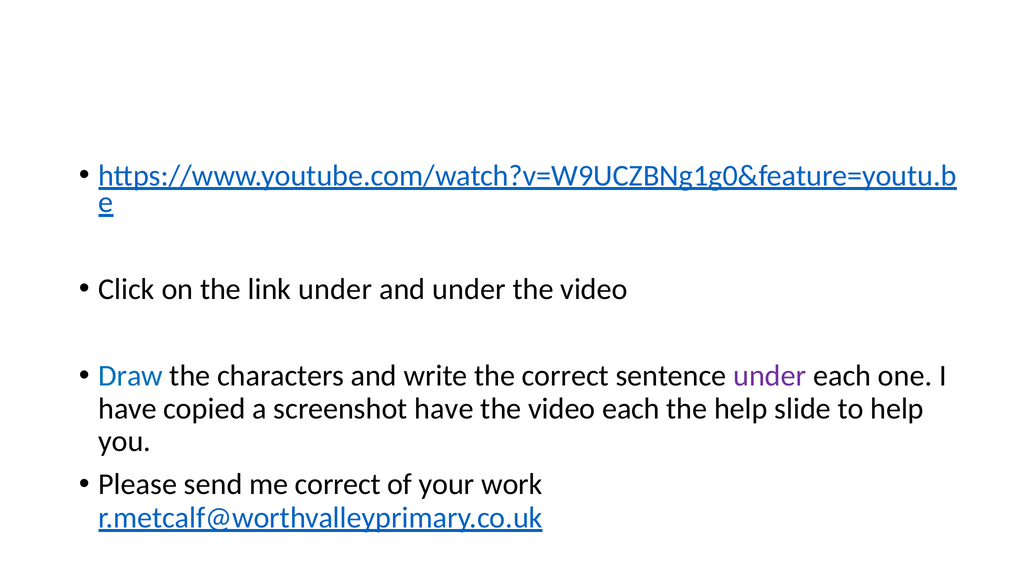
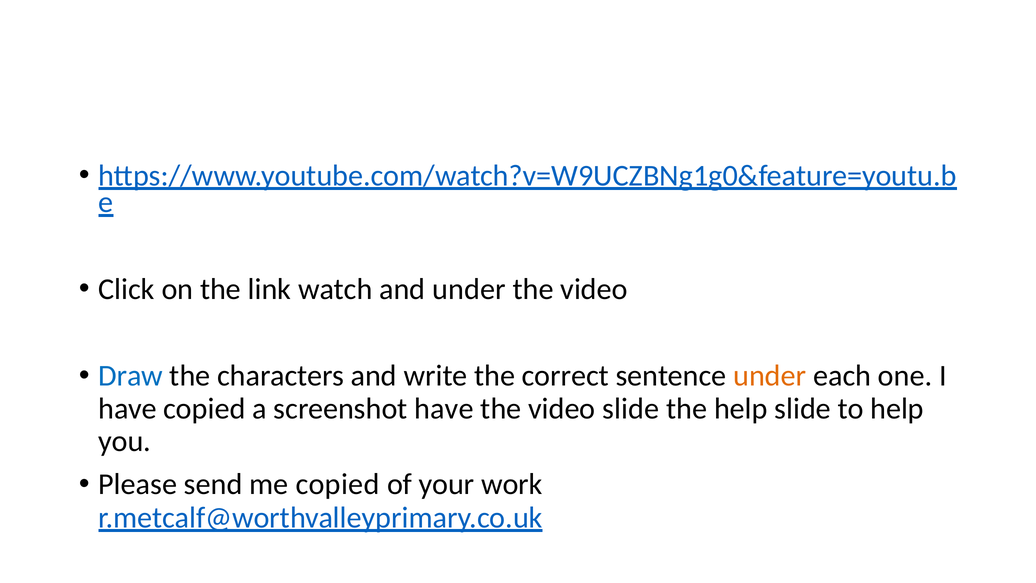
link under: under -> watch (335, 289)
under colour: purple -> orange (770, 376)
video each: each -> slide (631, 408)
me correct: correct -> copied (338, 484)
